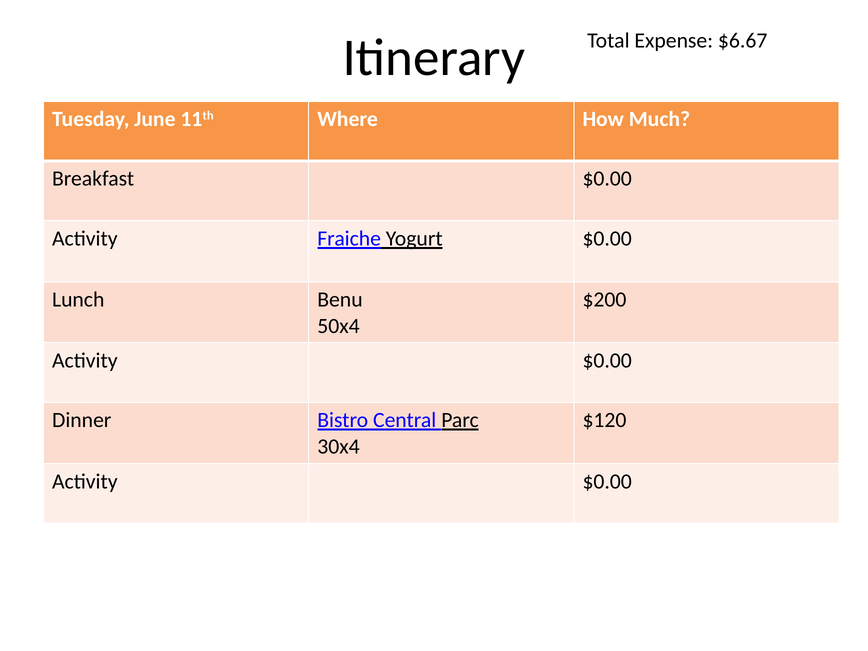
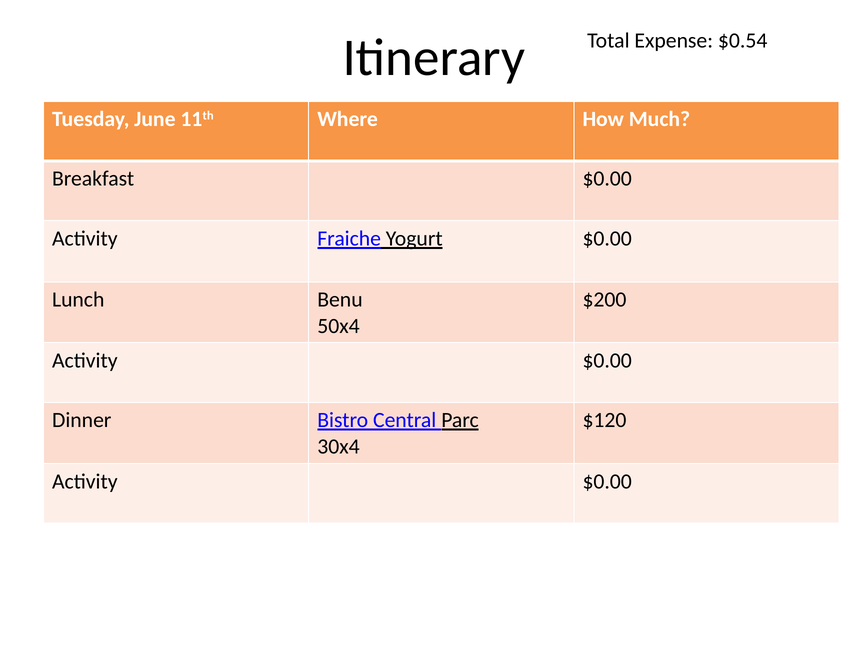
$6.67: $6.67 -> $0.54 (743, 40)
